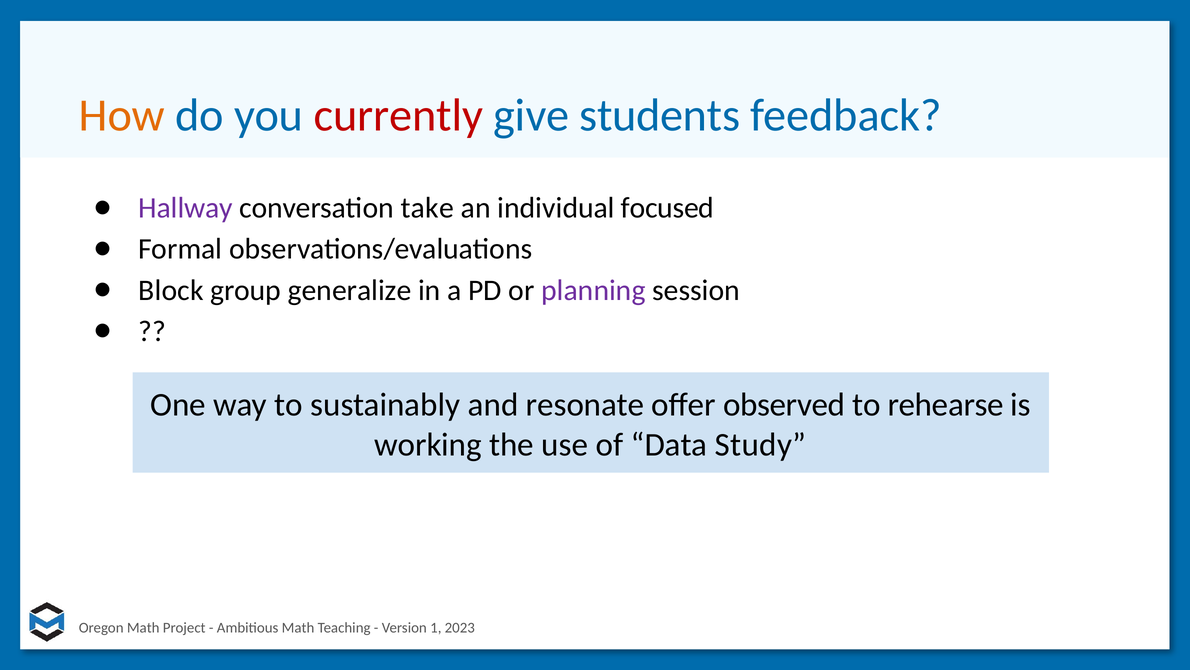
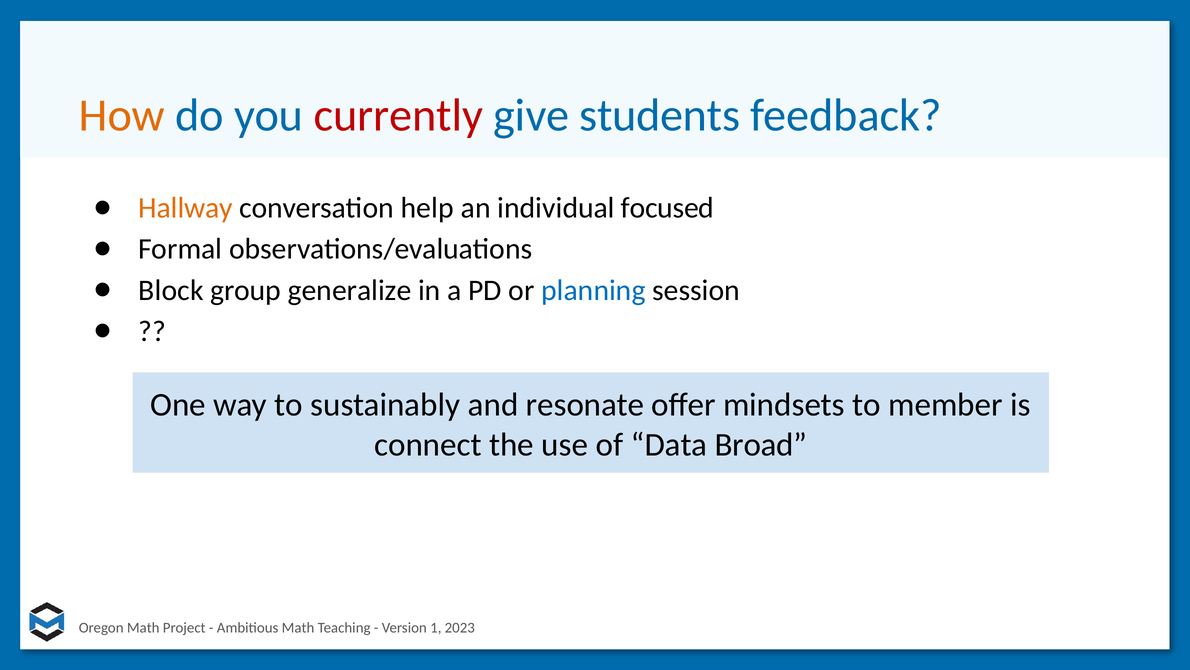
Hallway colour: purple -> orange (186, 208)
take: take -> help (427, 208)
planning colour: purple -> blue (593, 290)
observed: observed -> mindsets (784, 405)
rehearse: rehearse -> member (946, 405)
working: working -> connect (428, 444)
Study: Study -> Broad (761, 444)
